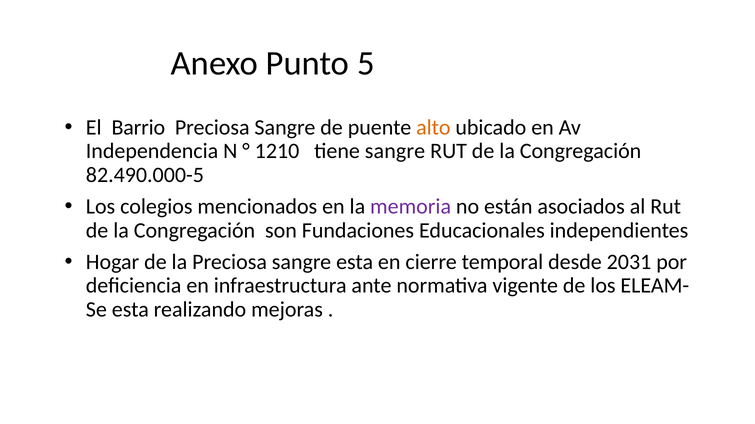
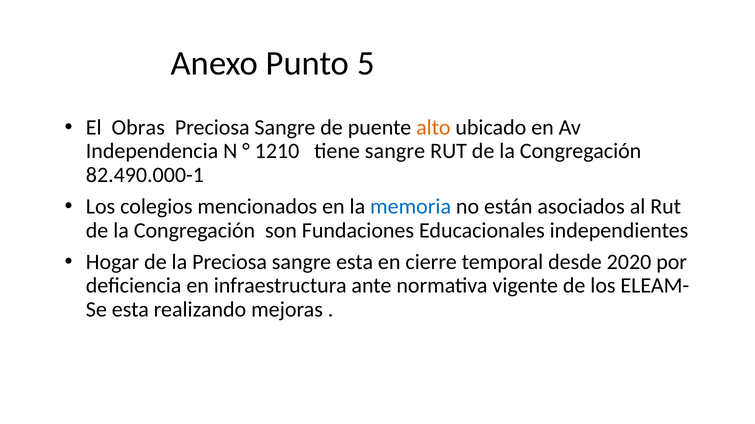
Barrio: Barrio -> Obras (138, 128)
82.490.000-5: 82.490.000-5 -> 82.490.000-1 (145, 175)
memoria colour: purple -> blue (411, 207)
2031: 2031 -> 2020 (629, 262)
